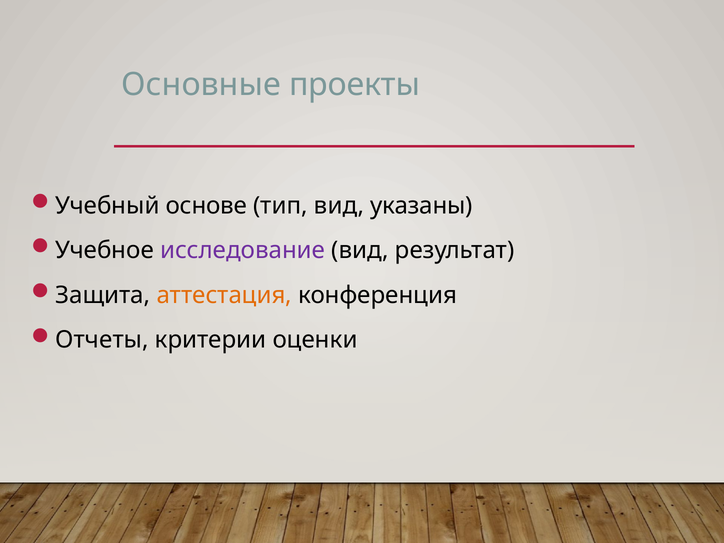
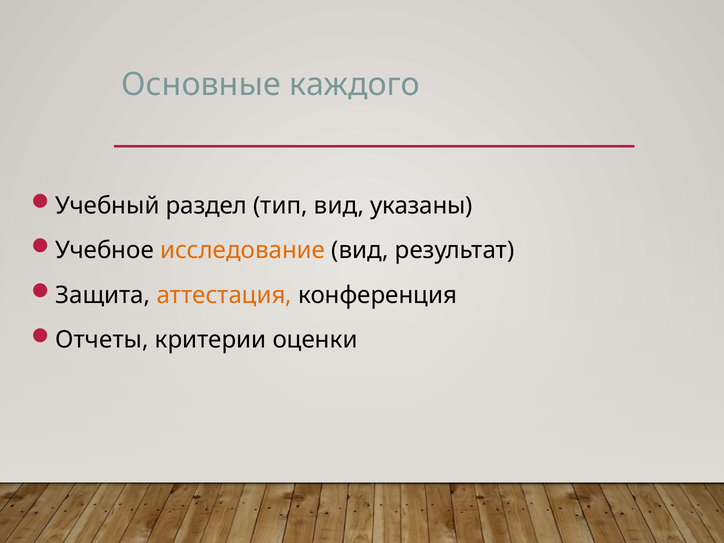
проекты: проекты -> каждого (354, 85)
основе: основе -> раздел (206, 206)
исследование colour: purple -> orange (243, 250)
